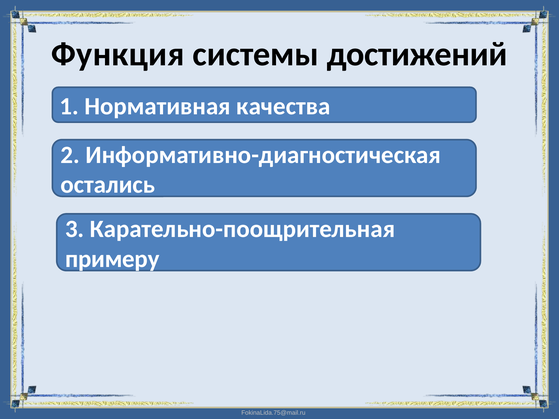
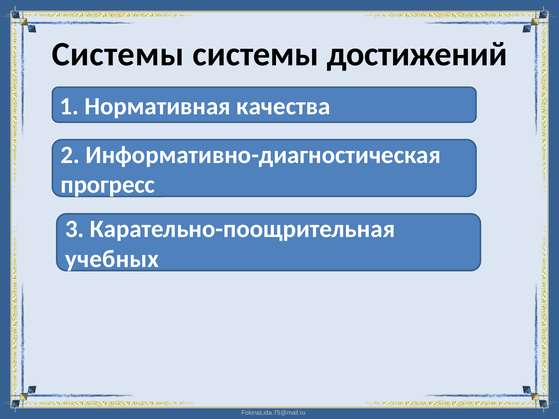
Функция: Функция -> Системы (118, 54)
остались: остались -> прогресс (108, 185)
примеру: примеру -> учебных (112, 259)
